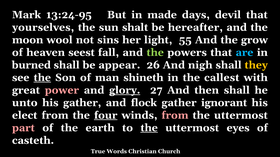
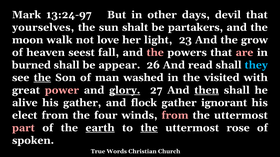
13:24-95: 13:24-95 -> 13:24-97 (69, 15)
made: made -> other (162, 15)
hereafter: hereafter -> partakers (195, 27)
wool: wool -> walk (59, 40)
sins: sins -> love (108, 40)
55: 55 -> 23 (185, 40)
the colour: light green -> pink (155, 53)
are colour: light blue -> pink (244, 53)
nigh: nigh -> read (200, 65)
they colour: yellow -> light blue (256, 65)
shineth: shineth -> washed (143, 78)
callest: callest -> visited (222, 78)
then underline: none -> present (207, 90)
unto: unto -> alive (25, 103)
four underline: present -> none (106, 116)
earth underline: none -> present (100, 128)
eyes: eyes -> rose (238, 128)
casteth: casteth -> spoken (33, 141)
